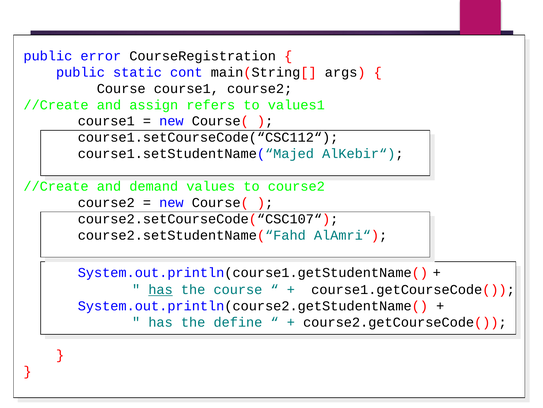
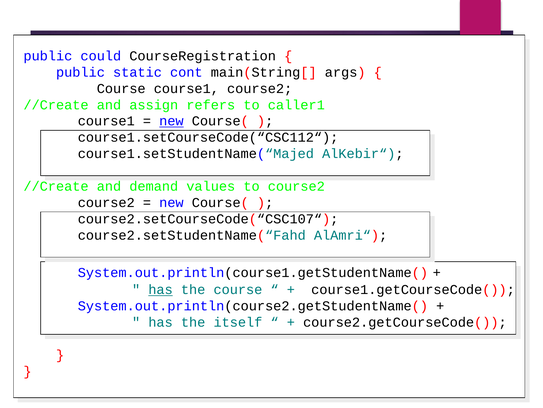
error: error -> could (101, 56)
values1: values1 -> caller1 (296, 105)
new underline: none -> present (171, 121)
define: define -> itself (238, 322)
